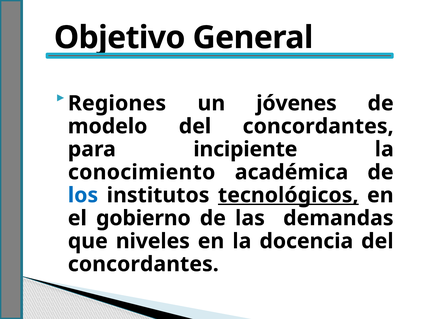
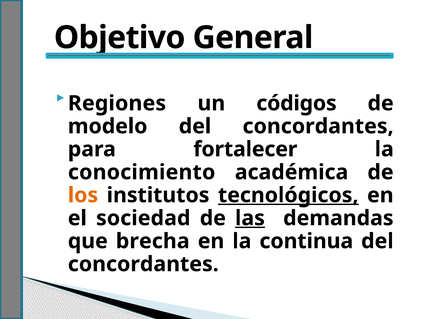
jóvenes: jóvenes -> códigos (297, 103)
incipiente: incipiente -> fortalecer (245, 150)
los colour: blue -> orange (83, 196)
gobierno: gobierno -> sociedad (143, 219)
las underline: none -> present (250, 219)
niveles: niveles -> brecha (153, 242)
docencia: docencia -> continua (306, 242)
